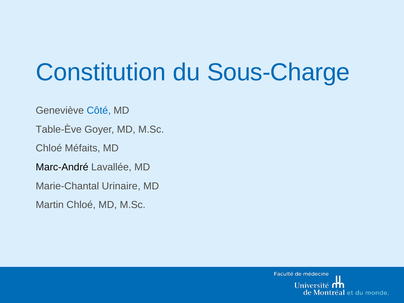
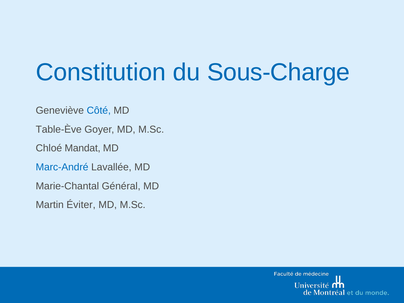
Méfaits: Méfaits -> Mandat (83, 148)
Marc-André colour: black -> blue (62, 167)
Urinaire: Urinaire -> Général (121, 186)
Martin Chloé: Chloé -> Éviter (81, 205)
